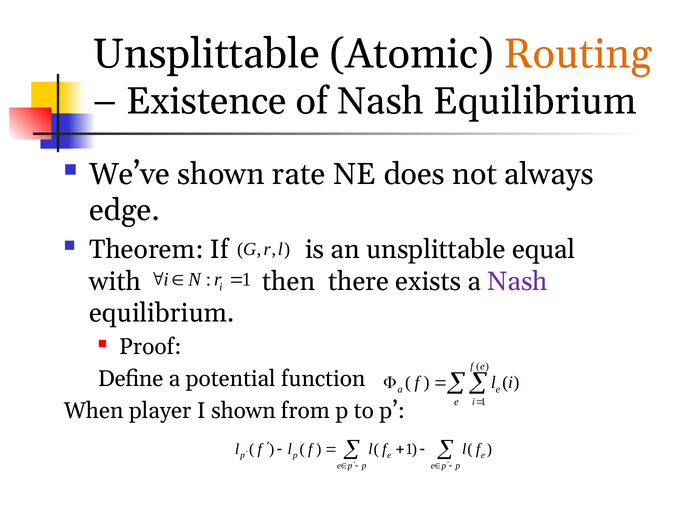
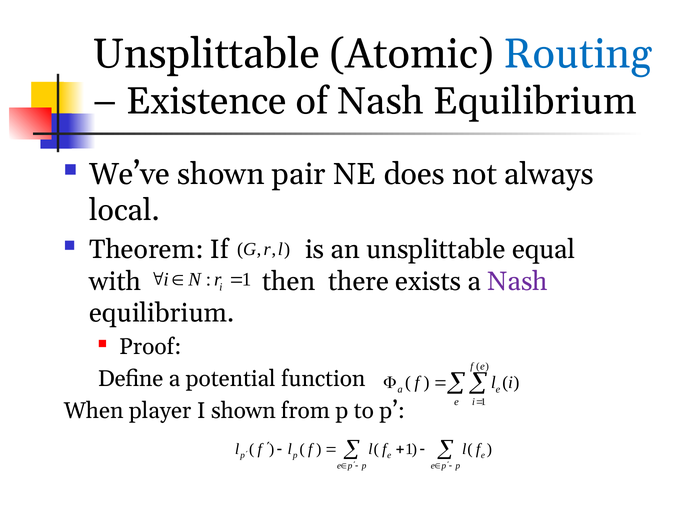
Routing colour: orange -> blue (578, 54)
rate: rate -> pair (299, 174)
edge: edge -> local (125, 211)
